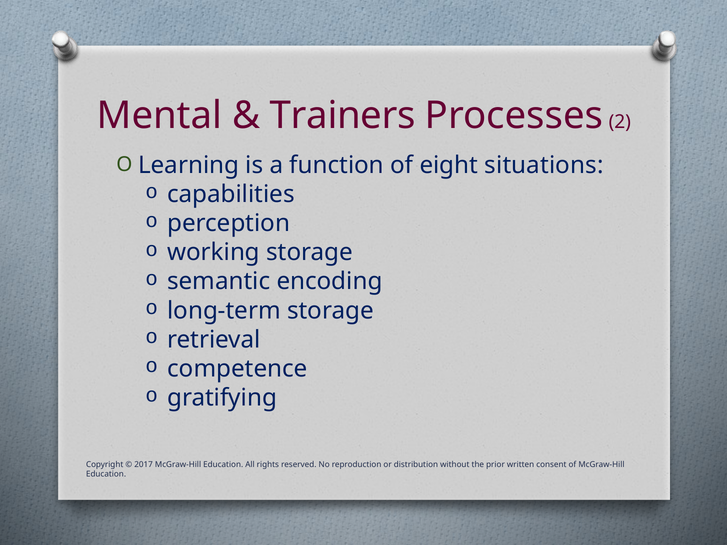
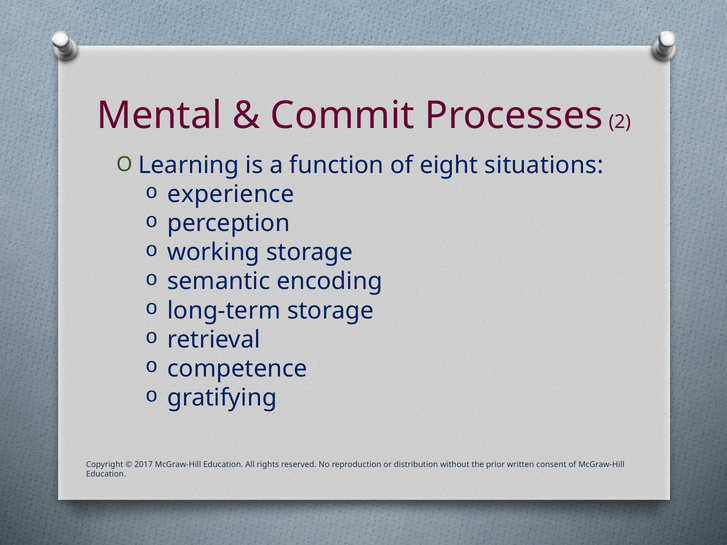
Trainers: Trainers -> Commit (342, 115)
capabilities: capabilities -> experience (231, 194)
